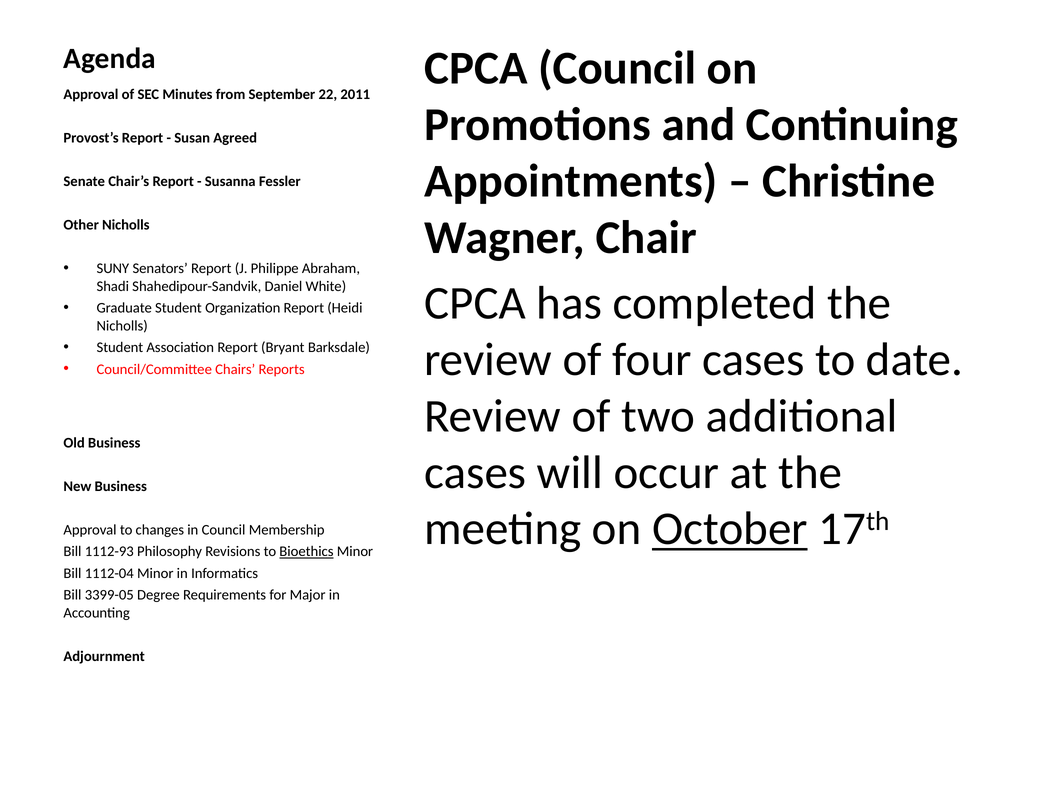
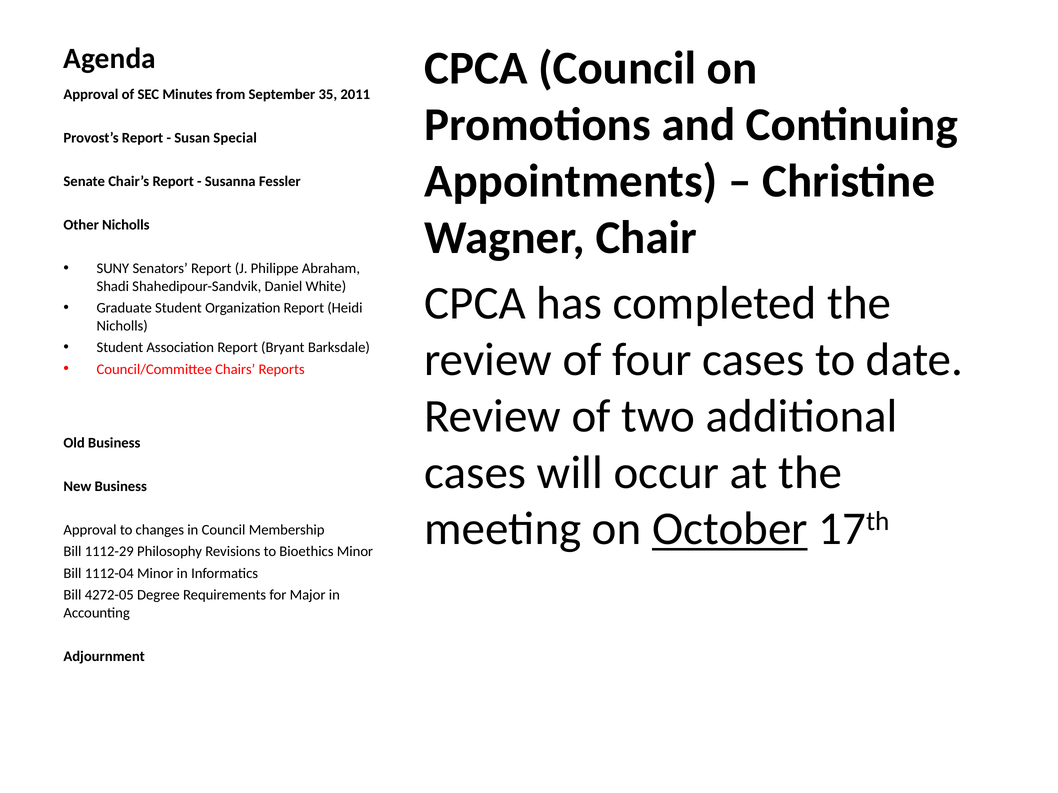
22: 22 -> 35 (328, 94)
Agreed: Agreed -> Special (235, 138)
1112-93: 1112-93 -> 1112-29 (109, 552)
Bioethics underline: present -> none (306, 552)
3399-05: 3399-05 -> 4272-05 (109, 595)
